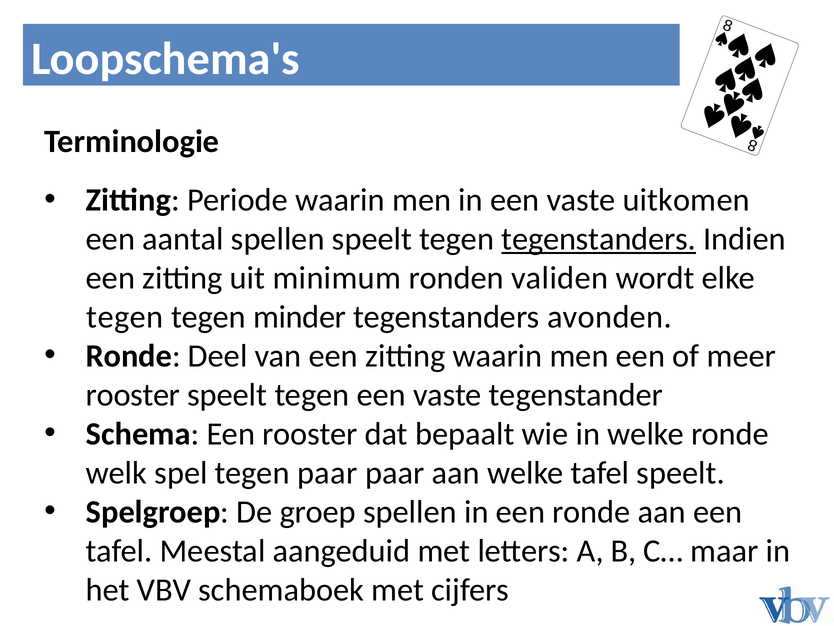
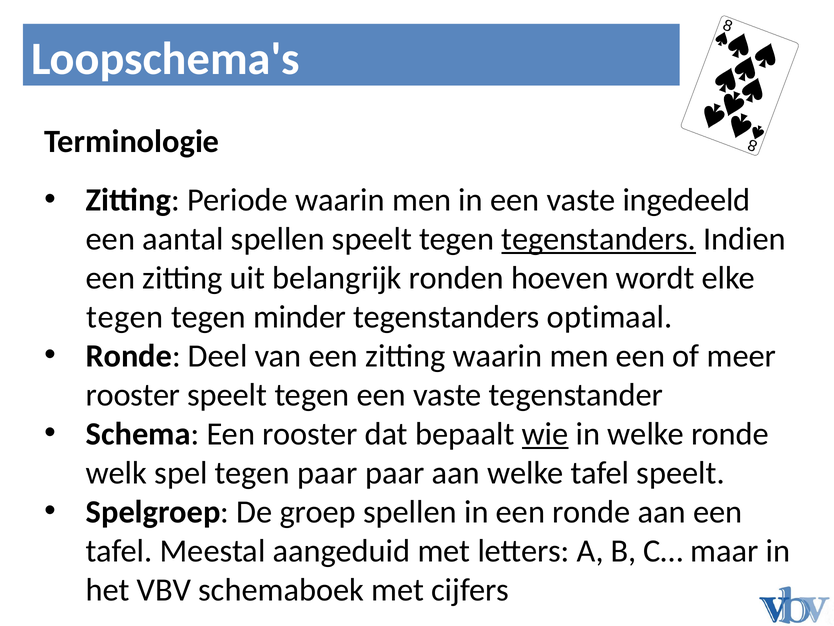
uitkomen: uitkomen -> ingedeeld (686, 200)
minimum: minimum -> belangrijk (337, 278)
validen: validen -> hoeven (560, 278)
avonden: avonden -> optimaal (610, 317)
wie underline: none -> present (545, 434)
